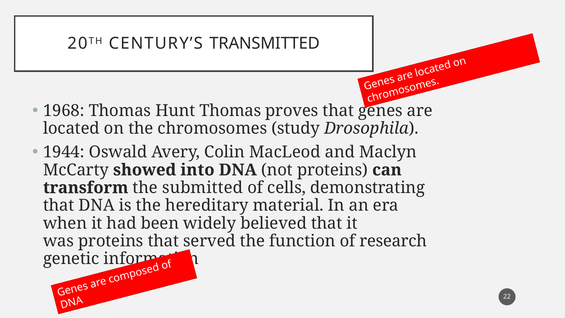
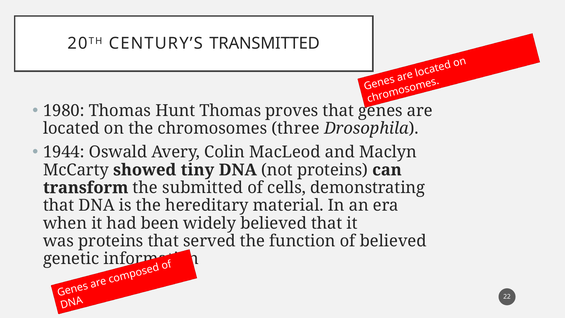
1968: 1968 -> 1980 (64, 111)
study: study -> three (295, 128)
into: into -> tiny (197, 170)
of research: research -> believed (393, 241)
